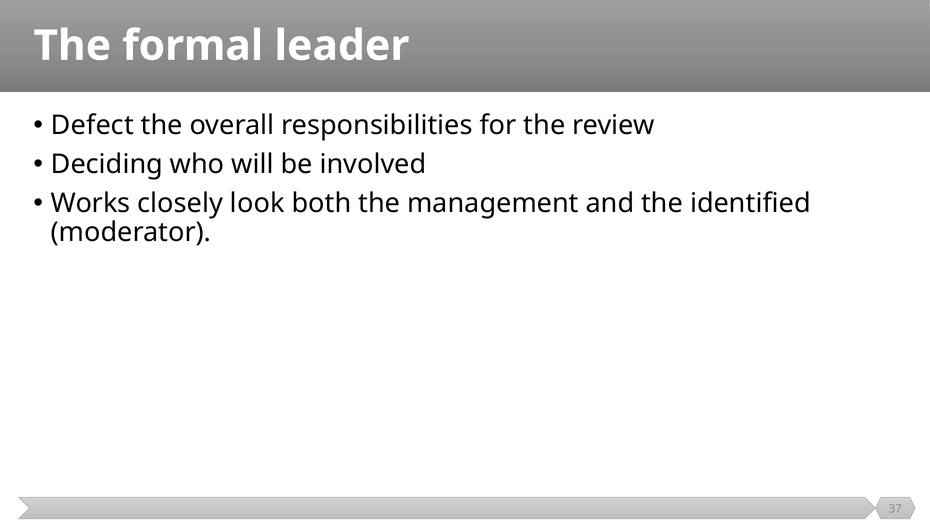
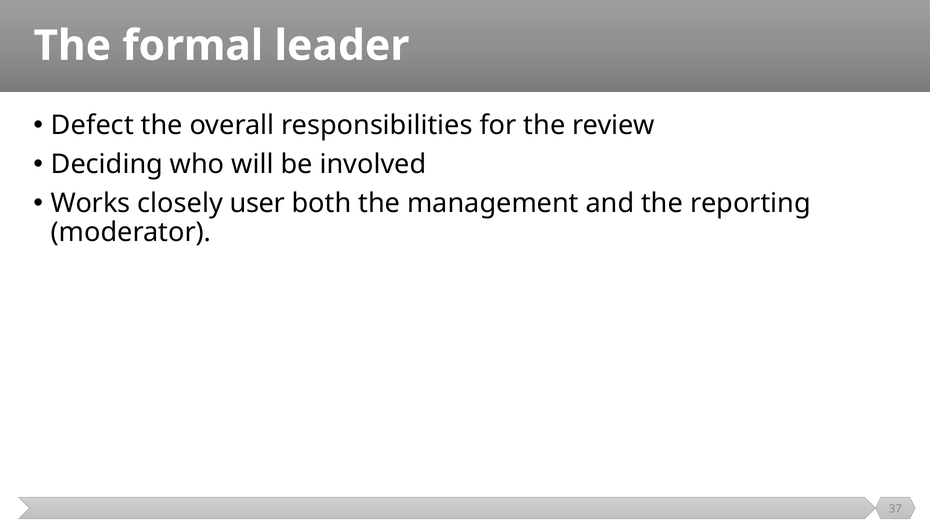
look: look -> user (257, 203)
identified: identified -> reporting (750, 203)
